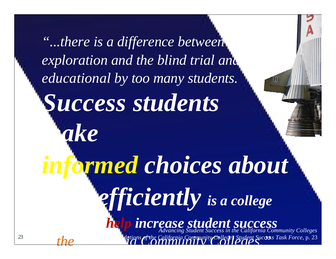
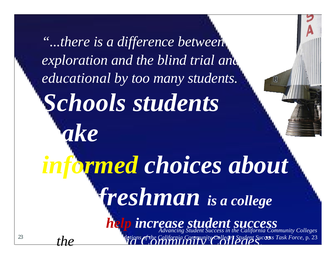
Success: Success -> Schools (84, 103)
efficiently: efficiently -> freshman (149, 198)
the colour: orange -> black (65, 242)
